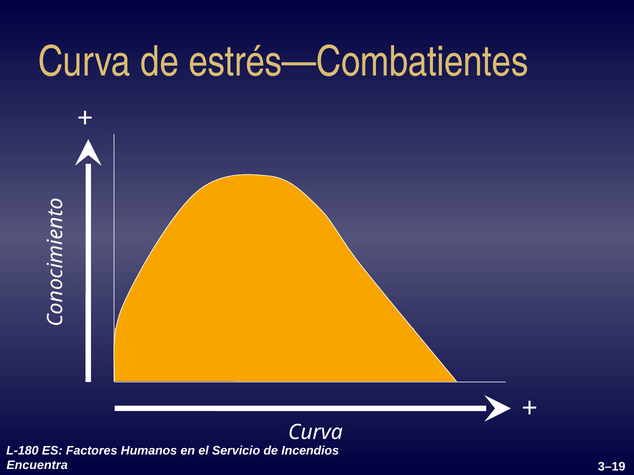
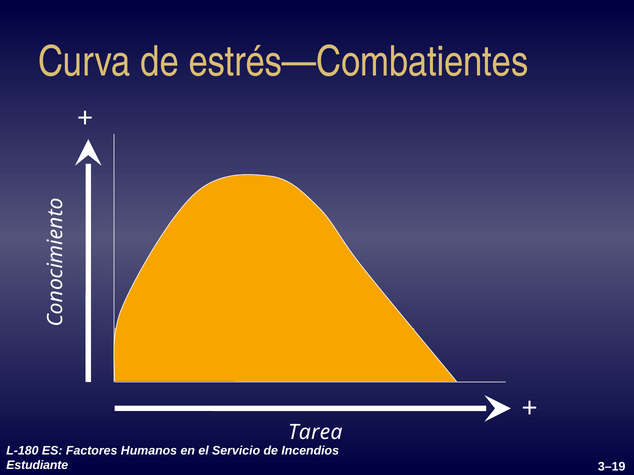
Curva: Curva -> Tarea (315, 433)
Encuentra: Encuentra -> Estudiante (37, 466)
